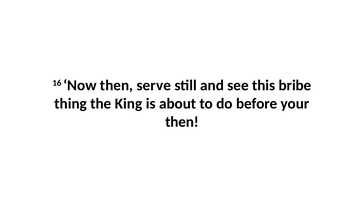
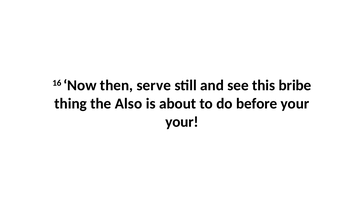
King: King -> Also (129, 103)
then: then -> your (182, 122)
